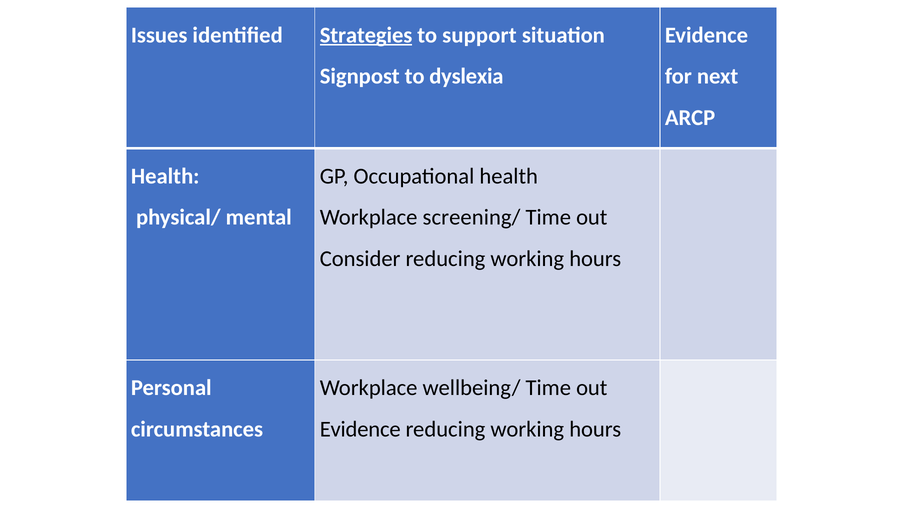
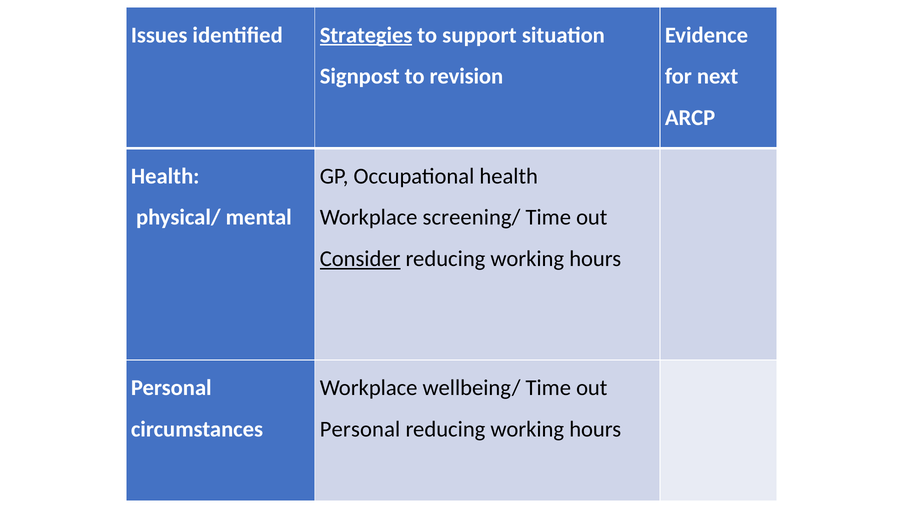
dyslexia: dyslexia -> revision (466, 76)
Consider underline: none -> present (360, 259)
Evidence: Evidence -> Personal (360, 429)
